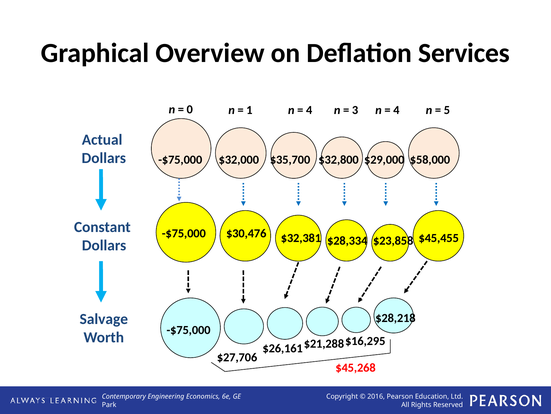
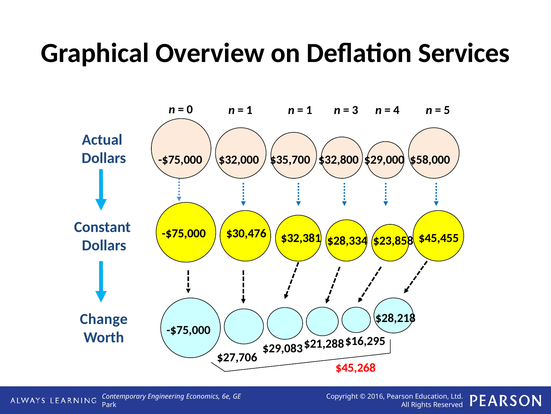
4: 4 -> 1 (309, 110)
Salvage: Salvage -> Change (104, 319)
$26,161: $26,161 -> $29,083 (283, 348)
